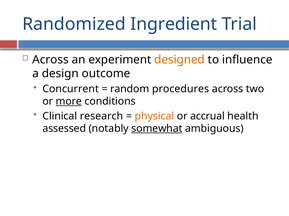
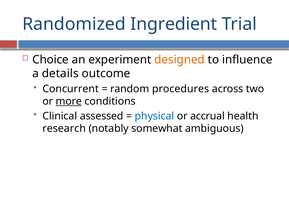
Across: Across -> Choice (51, 60)
design: design -> details (60, 74)
research: research -> assessed (102, 116)
physical colour: orange -> blue (154, 116)
assessed: assessed -> research (64, 129)
somewhat underline: present -> none (157, 129)
